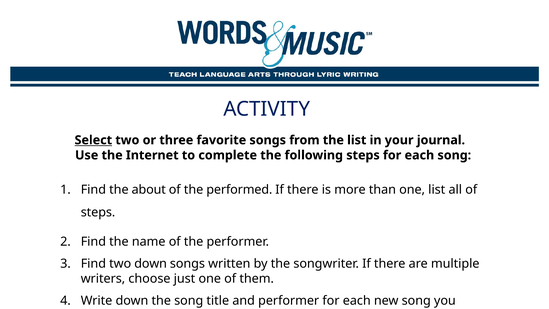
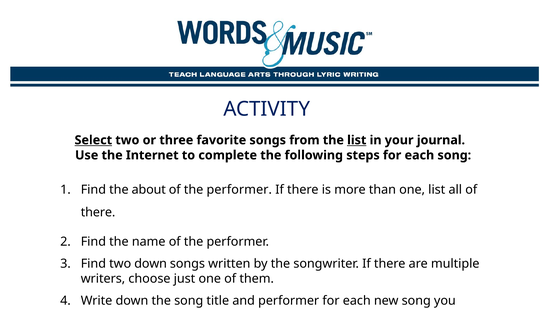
list underline: none -> present (357, 140)
performed: performed -> performer (239, 189)
steps: steps -> there (98, 212)
